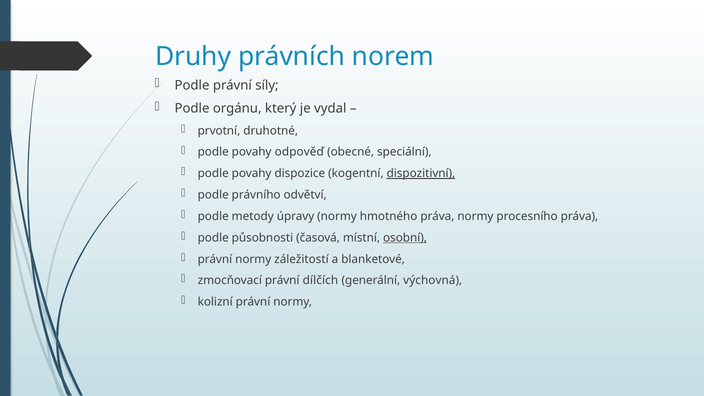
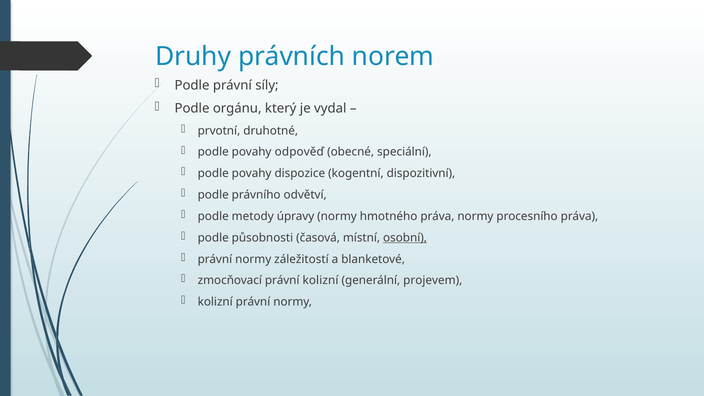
dispozitivní underline: present -> none (421, 173)
právní dílčích: dílčích -> kolizní (320, 281)
výchovná: výchovná -> projevem (433, 281)
